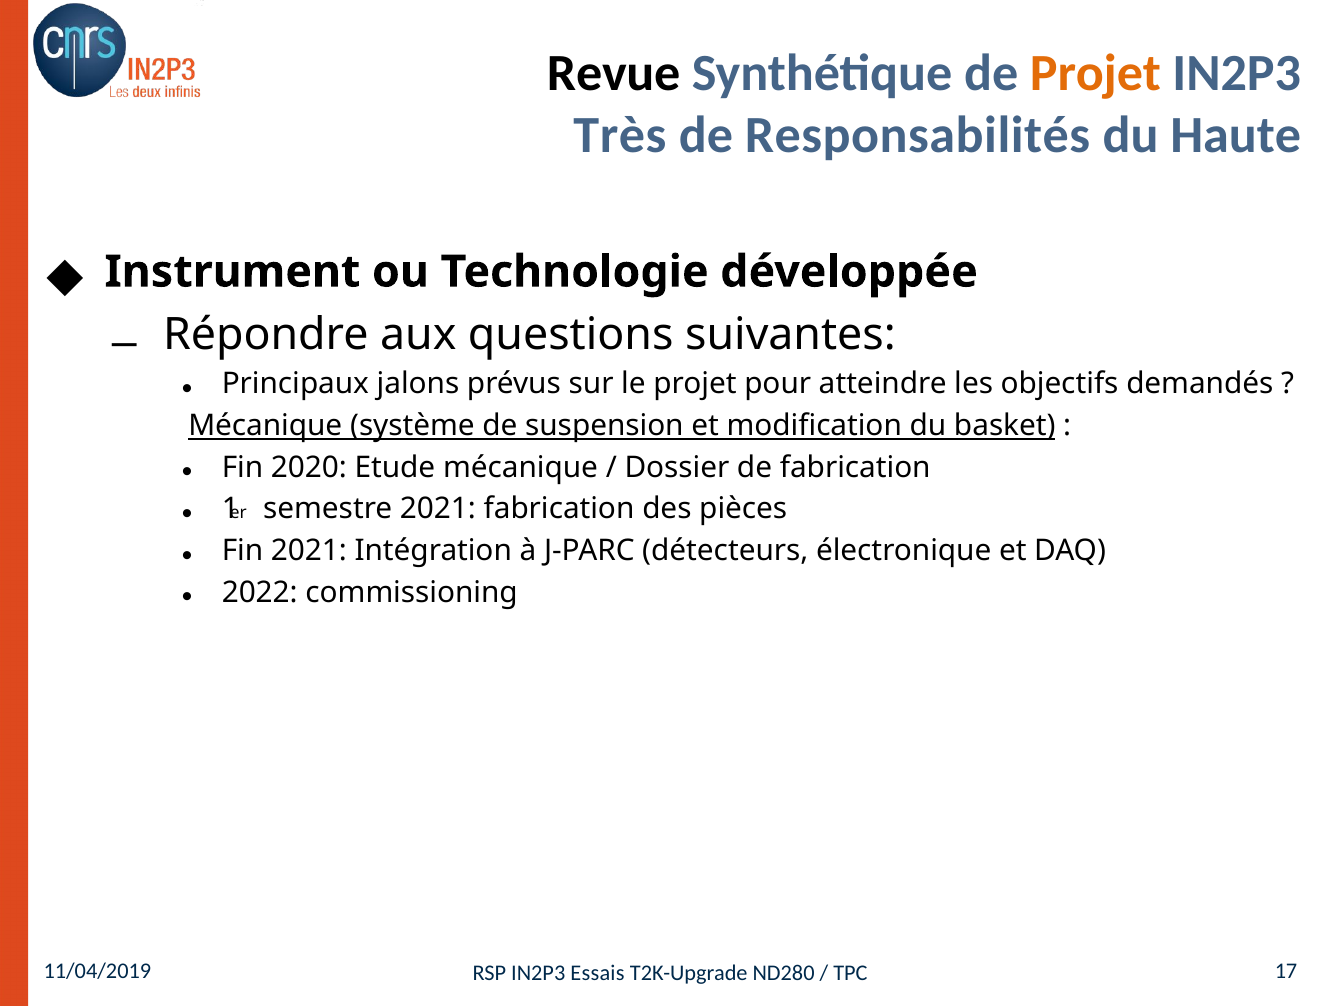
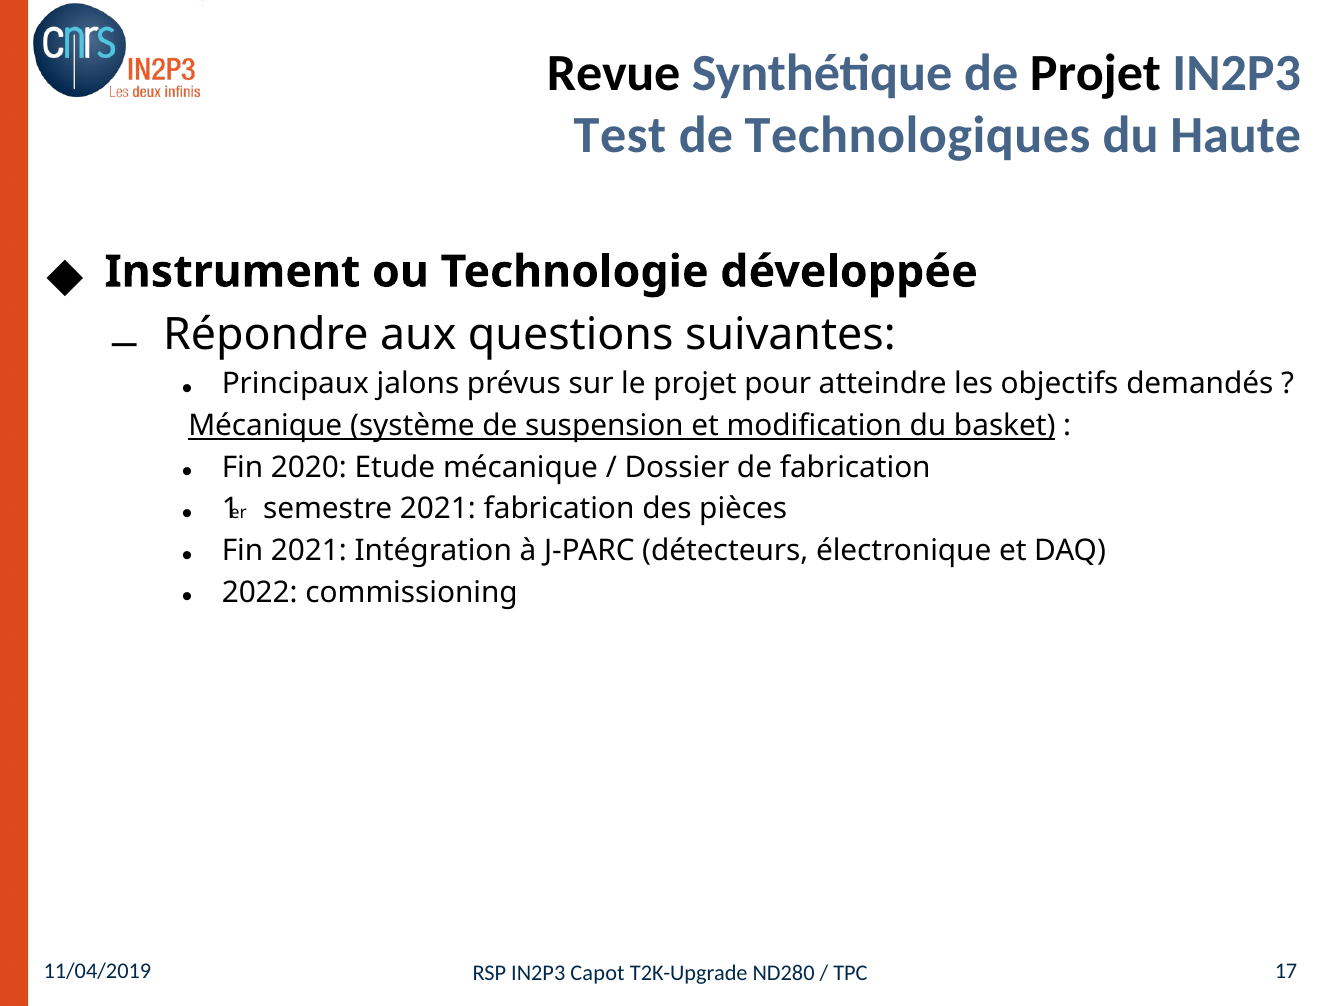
Projet colour: orange -> black (1095, 73)
Très: Très -> Test (620, 136)
Responsabilités: Responsabilités -> Technologiques (918, 136)
Essais: Essais -> Capot (598, 973)
